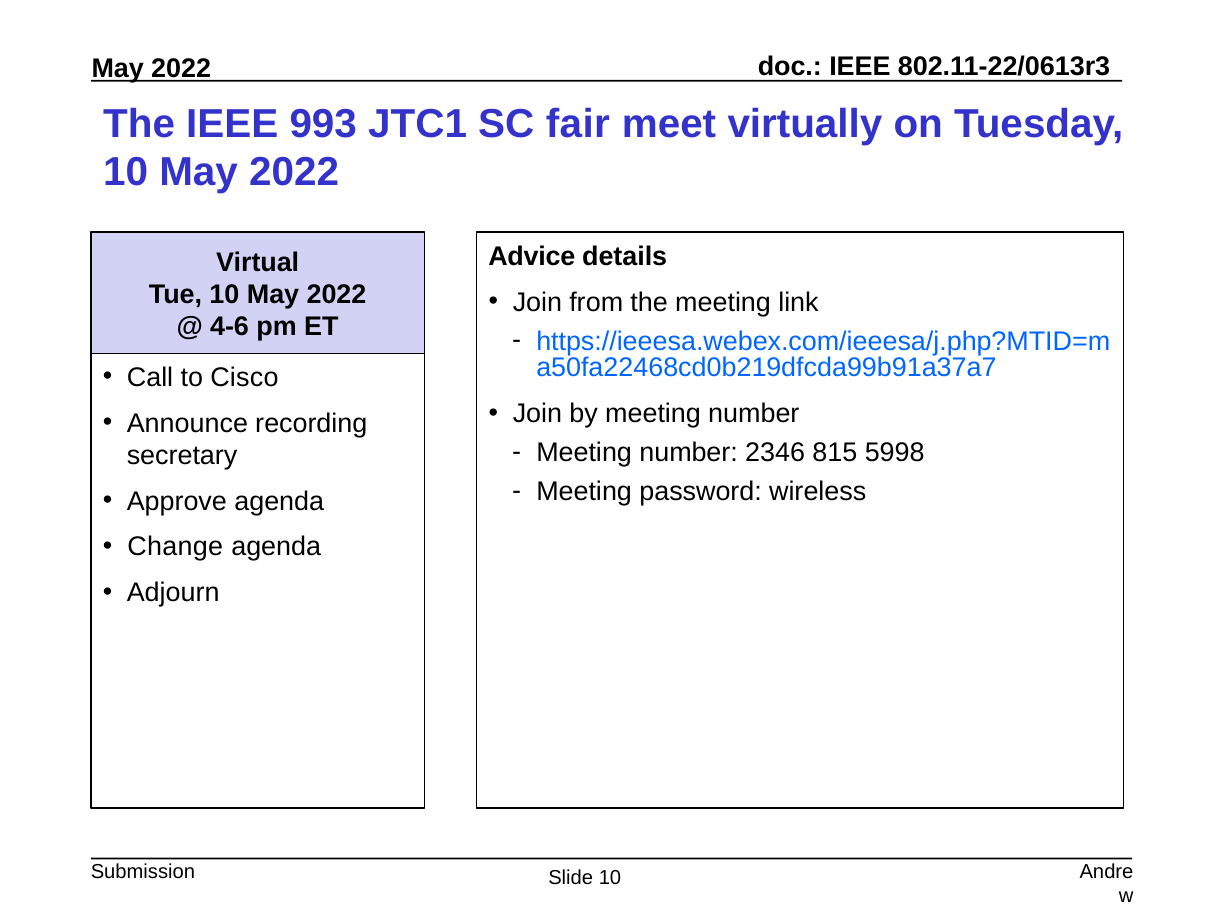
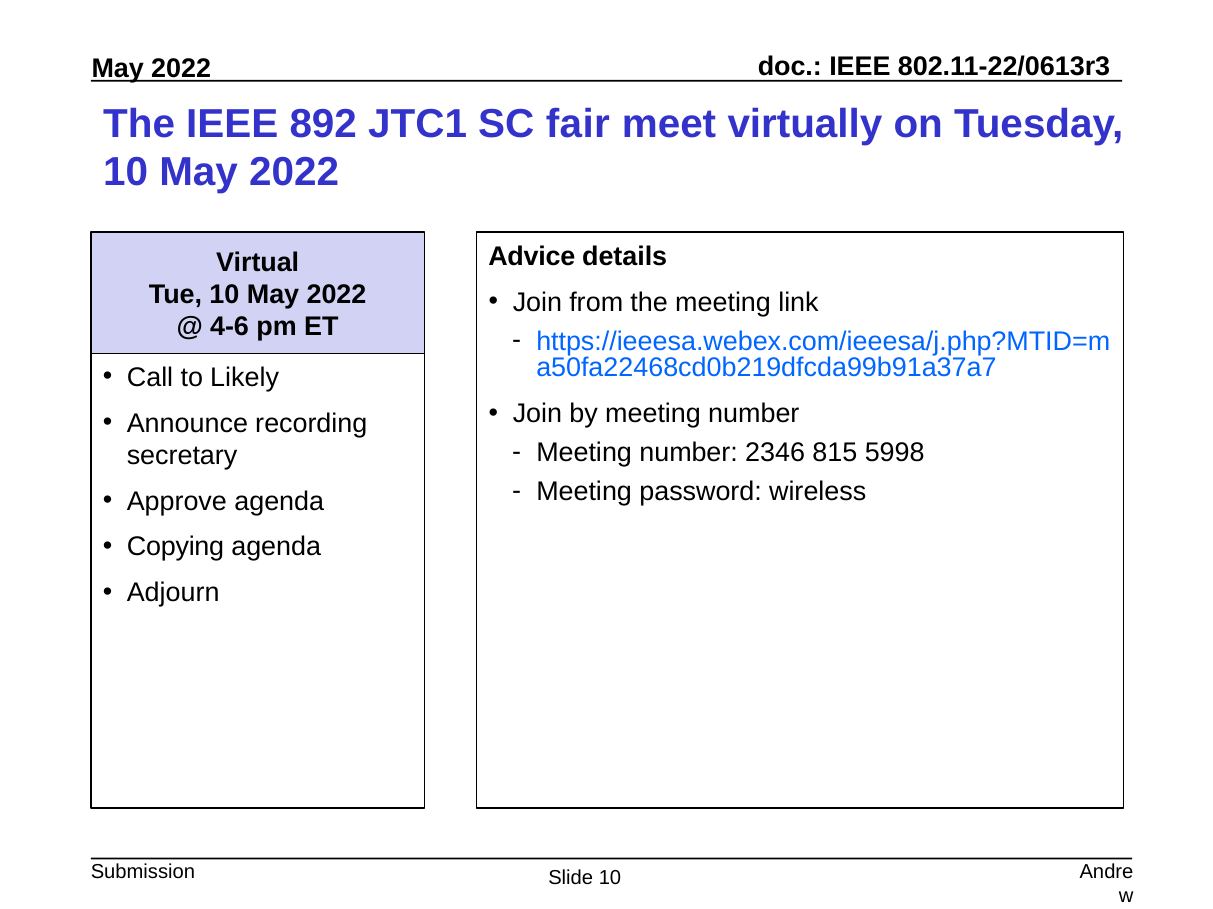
993: 993 -> 892 (323, 124)
to Cisco: Cisco -> Likely (245, 378)
Change: Change -> Copying (176, 548)
